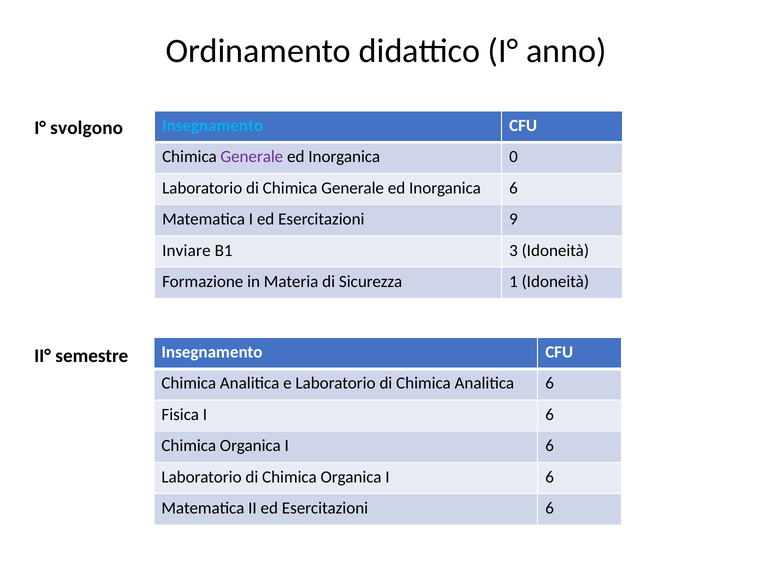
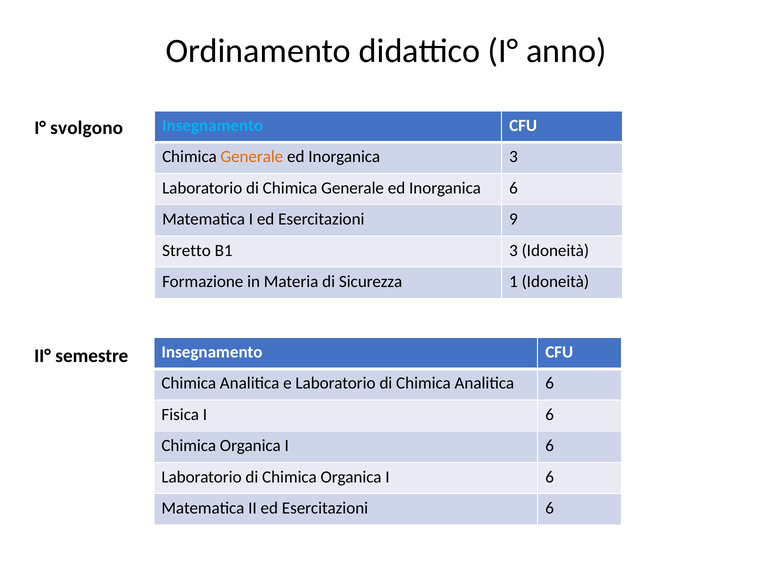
Generale colour: purple -> orange (252, 157)
Inorganica 0: 0 -> 3 (514, 157)
Inviare: Inviare -> Stretto (186, 250)
